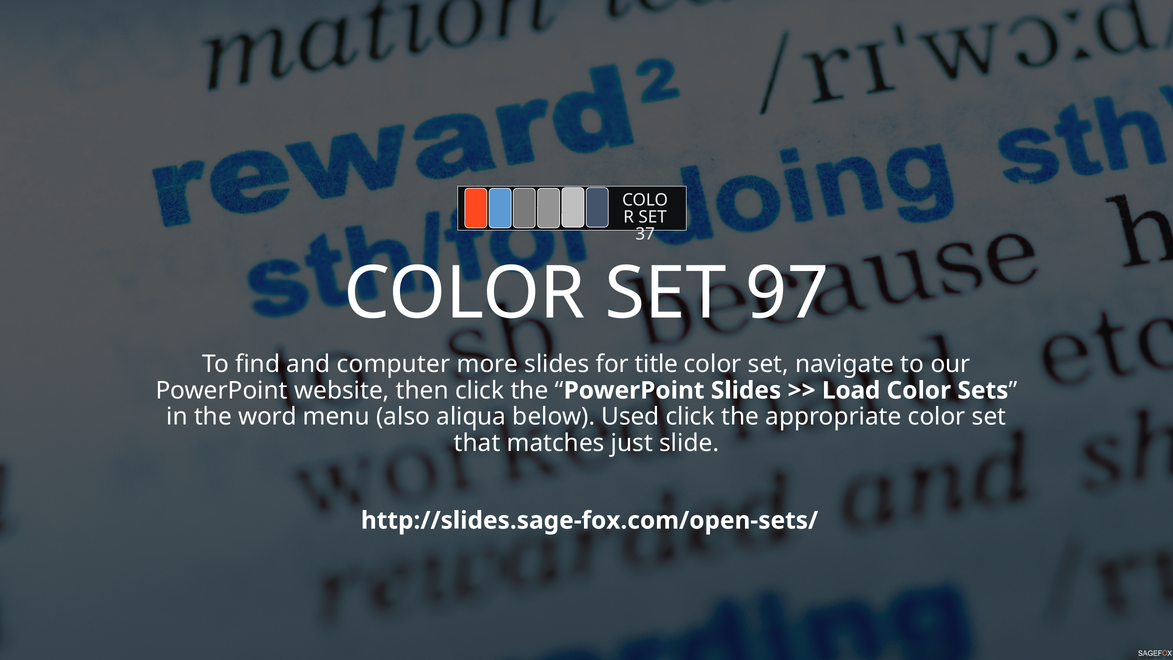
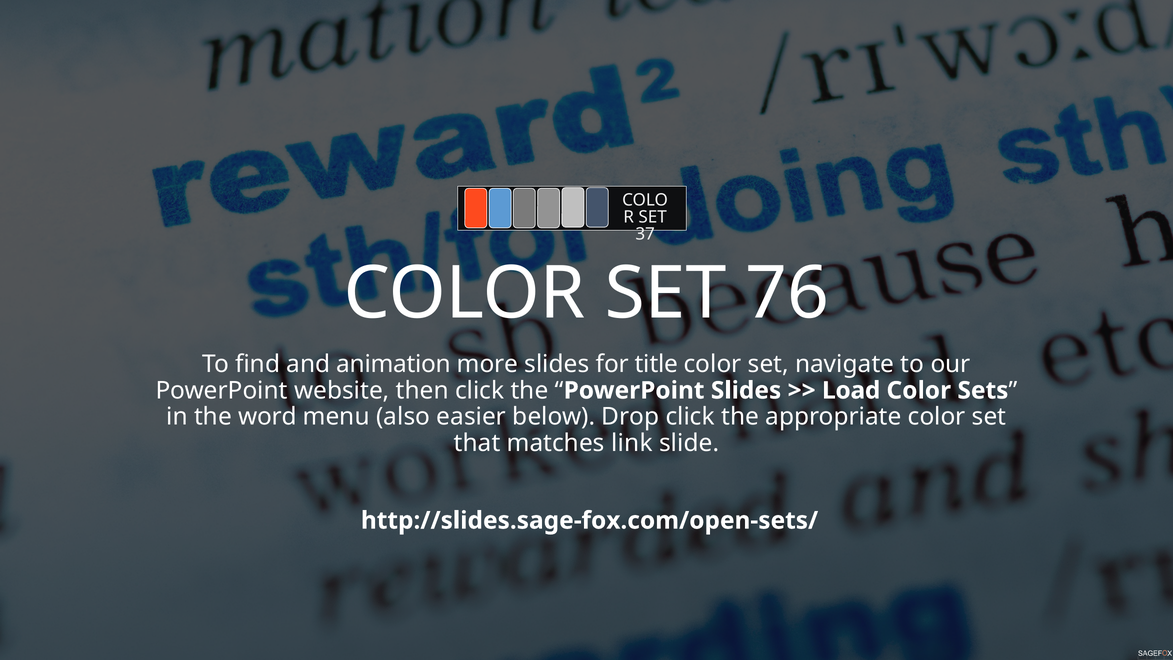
97: 97 -> 76 (787, 293)
computer: computer -> animation (394, 364)
aliqua: aliqua -> easier (471, 417)
Used: Used -> Drop (630, 417)
just: just -> link (632, 443)
